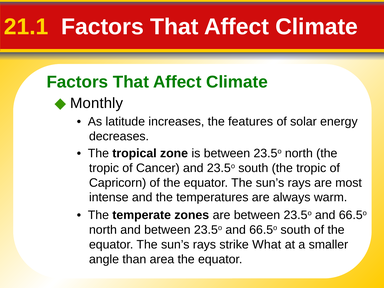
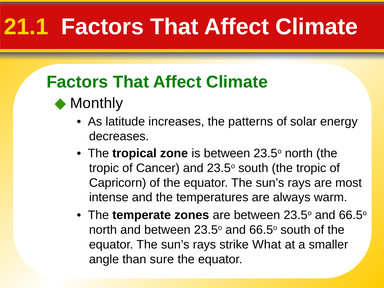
features: features -> patterns (251, 122)
area: area -> sure (162, 259)
